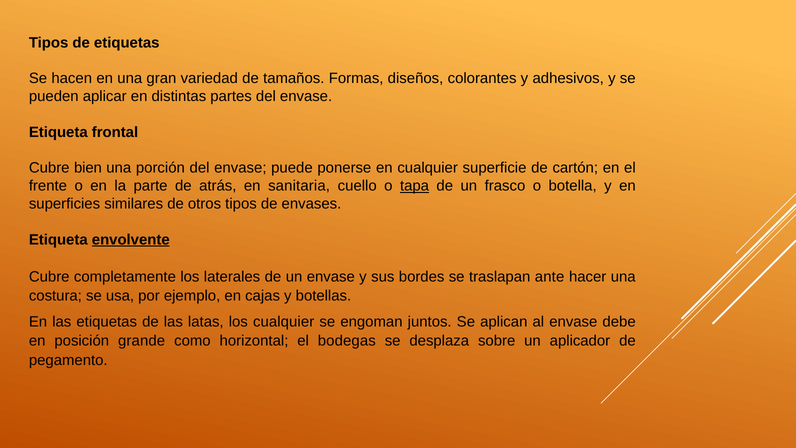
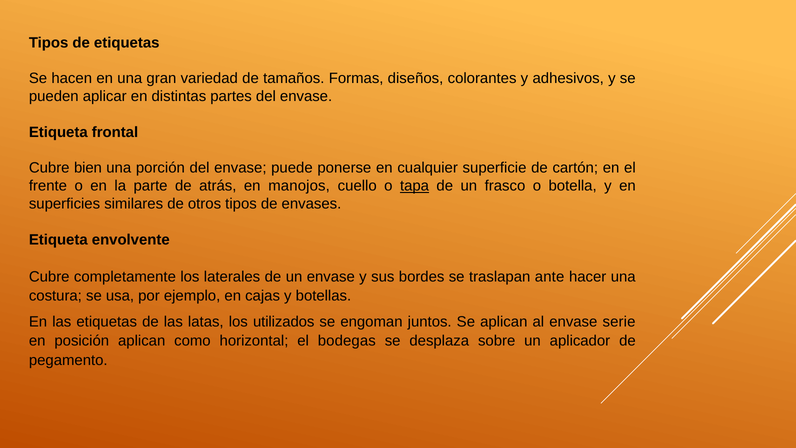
sanitaria: sanitaria -> manojos (299, 186)
envolvente underline: present -> none (131, 240)
los cualquier: cualquier -> utilizados (284, 322)
debe: debe -> serie (619, 322)
posición grande: grande -> aplican (142, 341)
